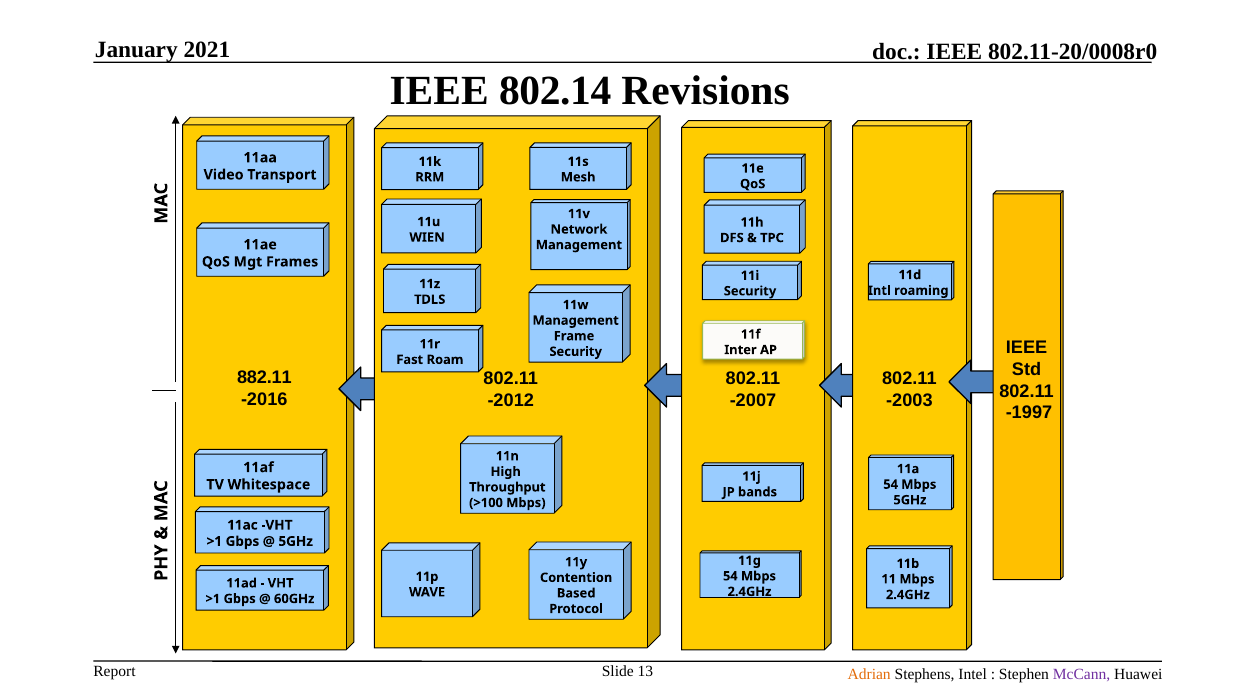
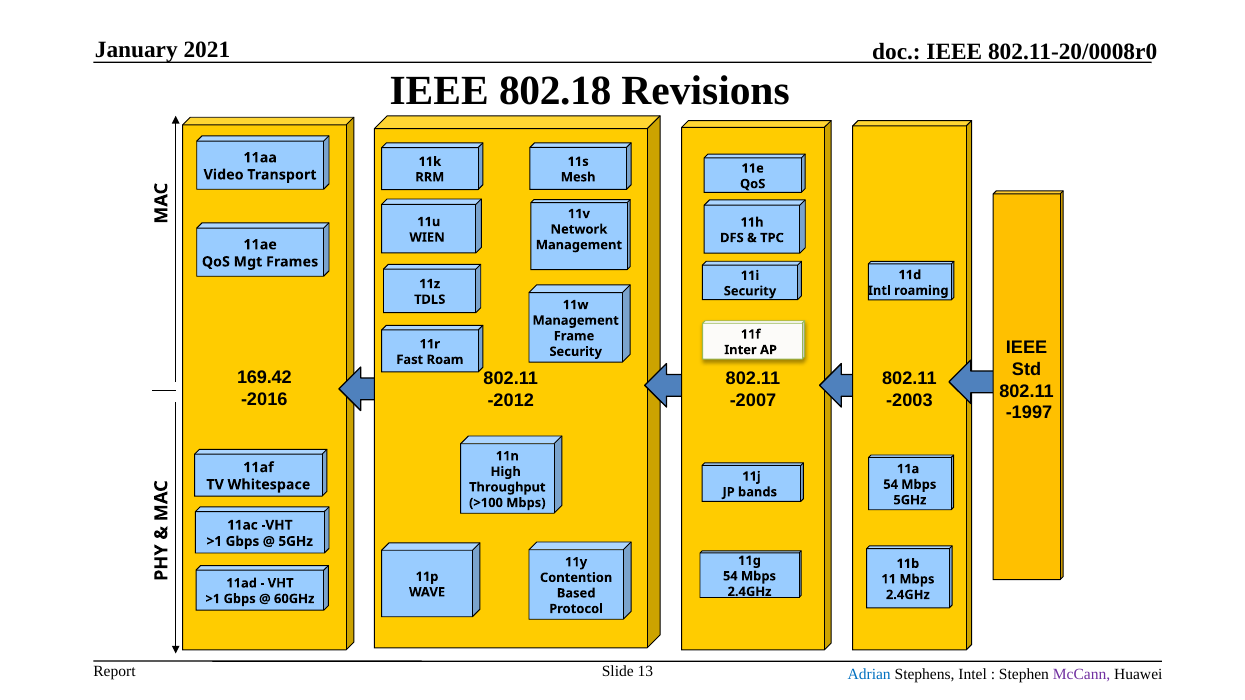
802.14: 802.14 -> 802.18 (555, 91)
882.11: 882.11 -> 169.42 (264, 378)
Adrian colour: orange -> blue (869, 674)
